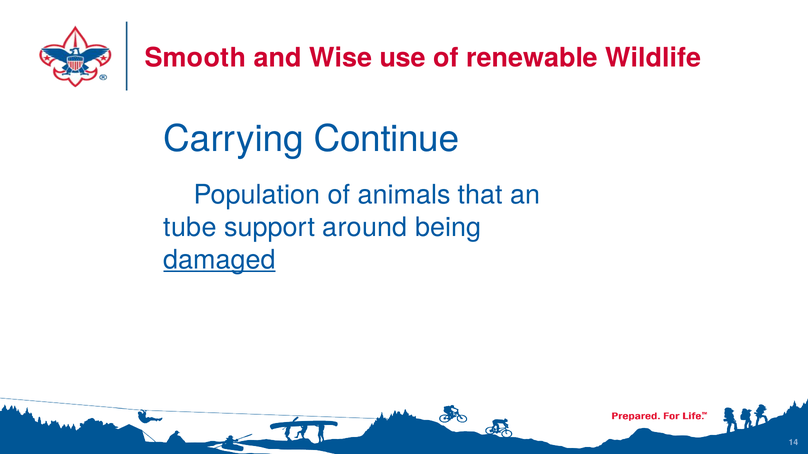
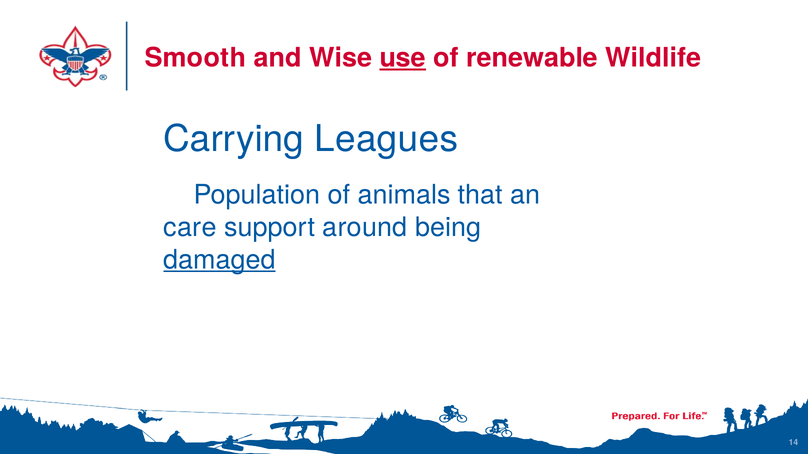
use underline: none -> present (403, 58)
Continue: Continue -> Leagues (386, 139)
tube: tube -> care (190, 228)
